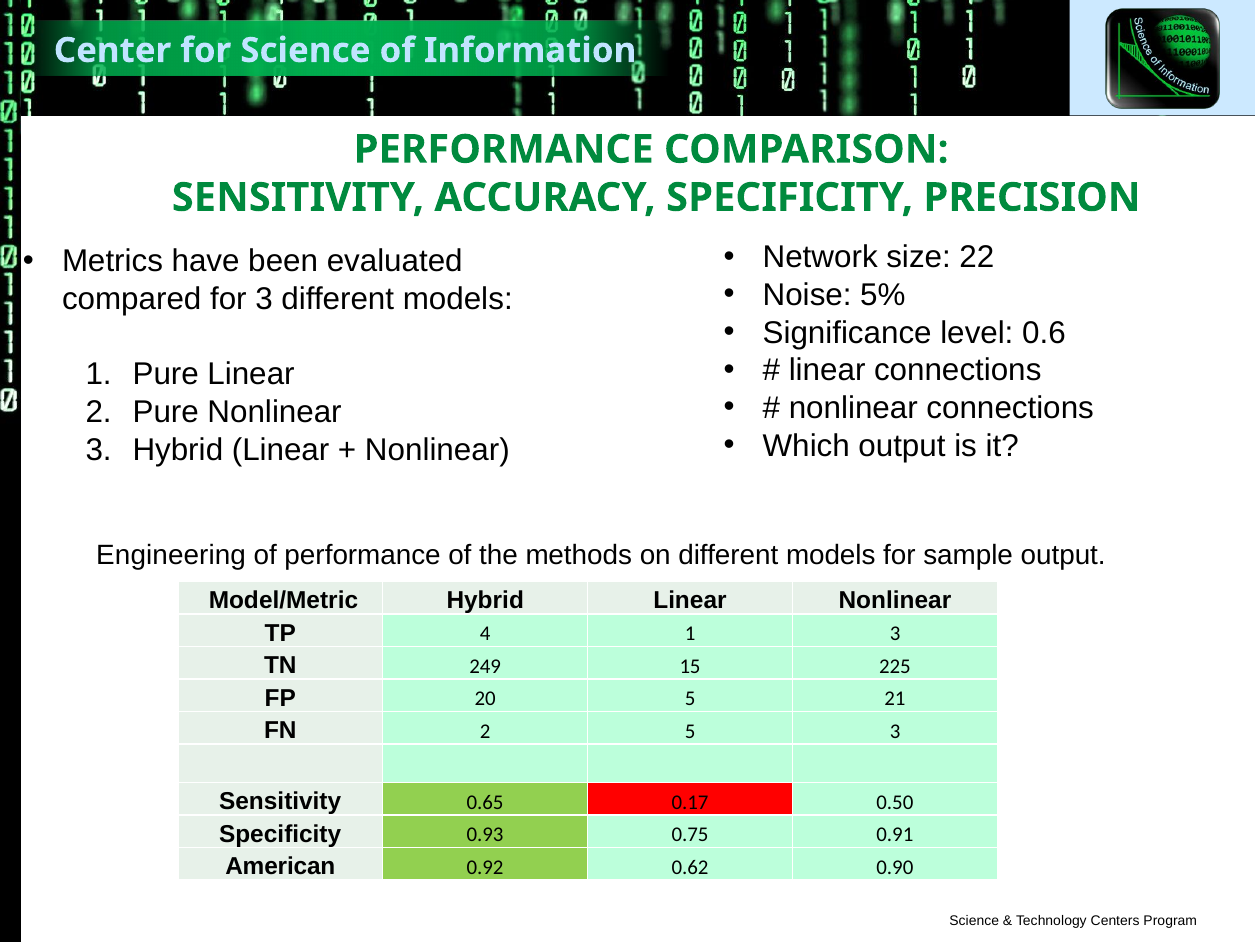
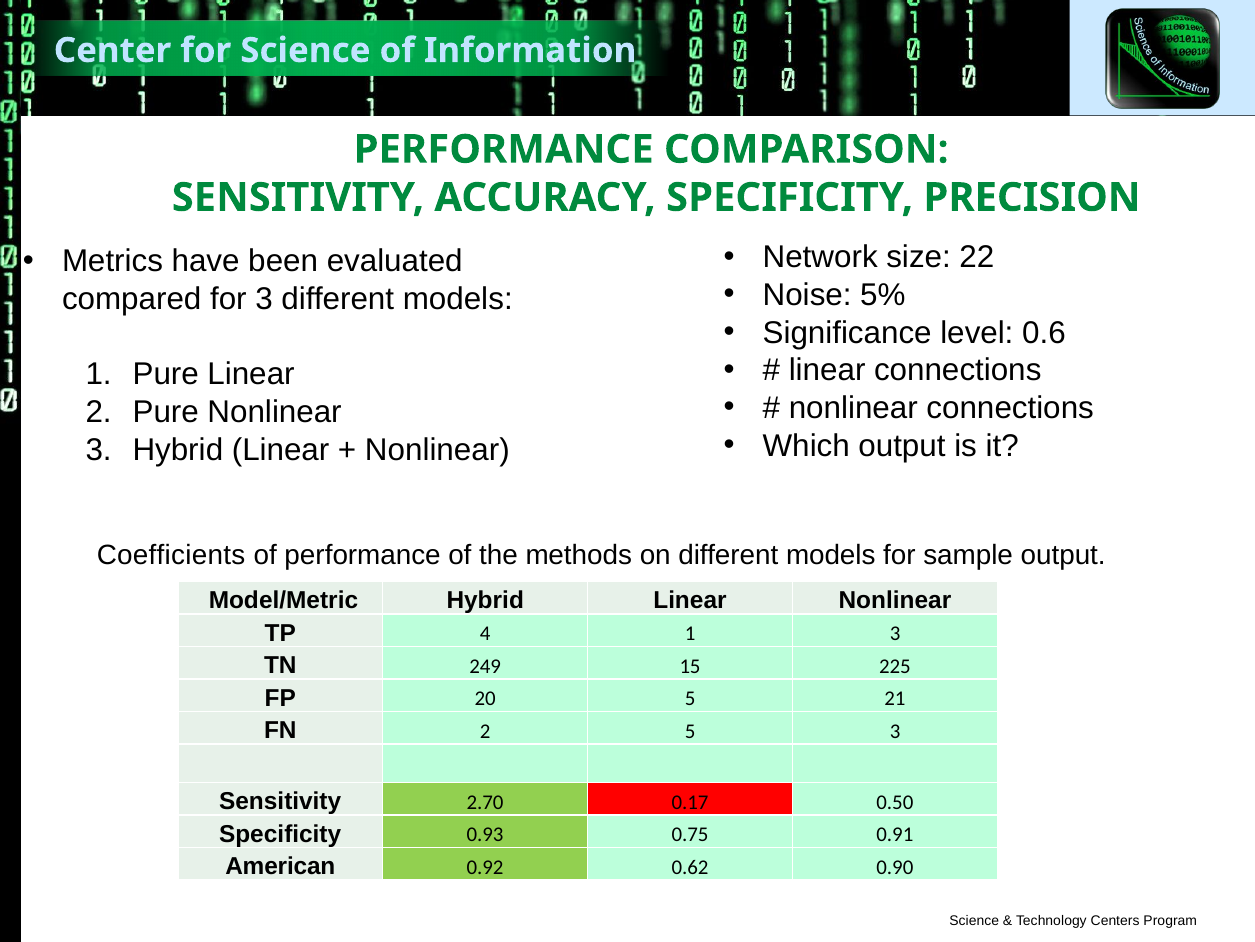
Engineering: Engineering -> Coefficients (171, 554)
0.65: 0.65 -> 2.70 (485, 802)
